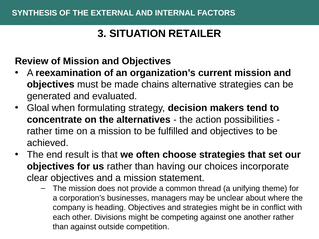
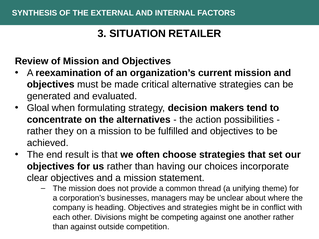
chains: chains -> critical (155, 85)
time: time -> they (64, 131)
